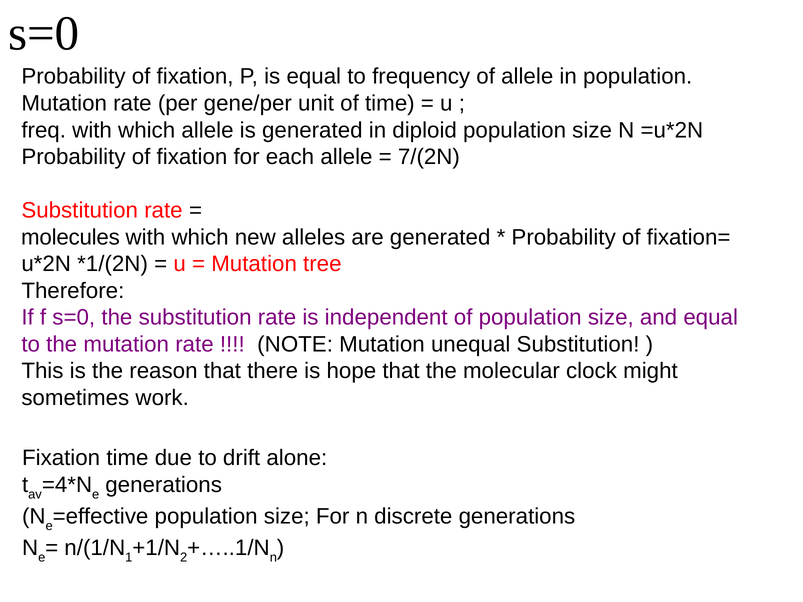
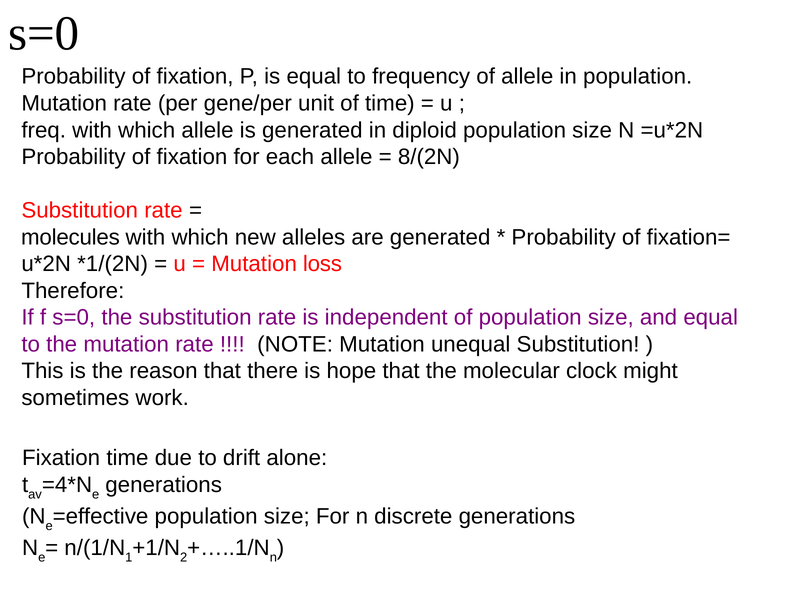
7/(2N: 7/(2N -> 8/(2N (429, 157)
tree: tree -> loss (322, 264)
